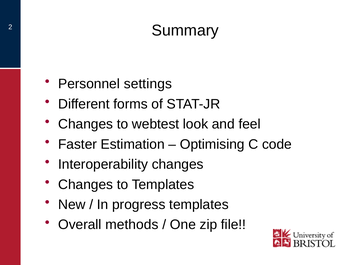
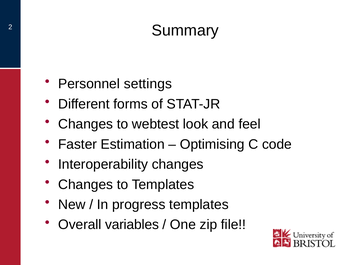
methods: methods -> variables (132, 225)
